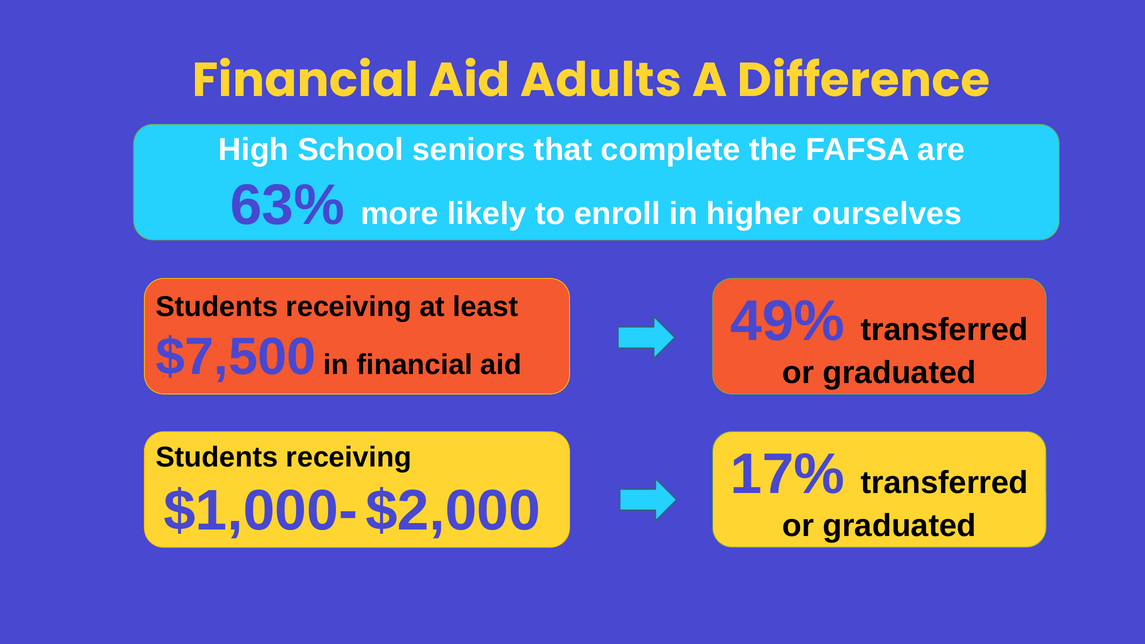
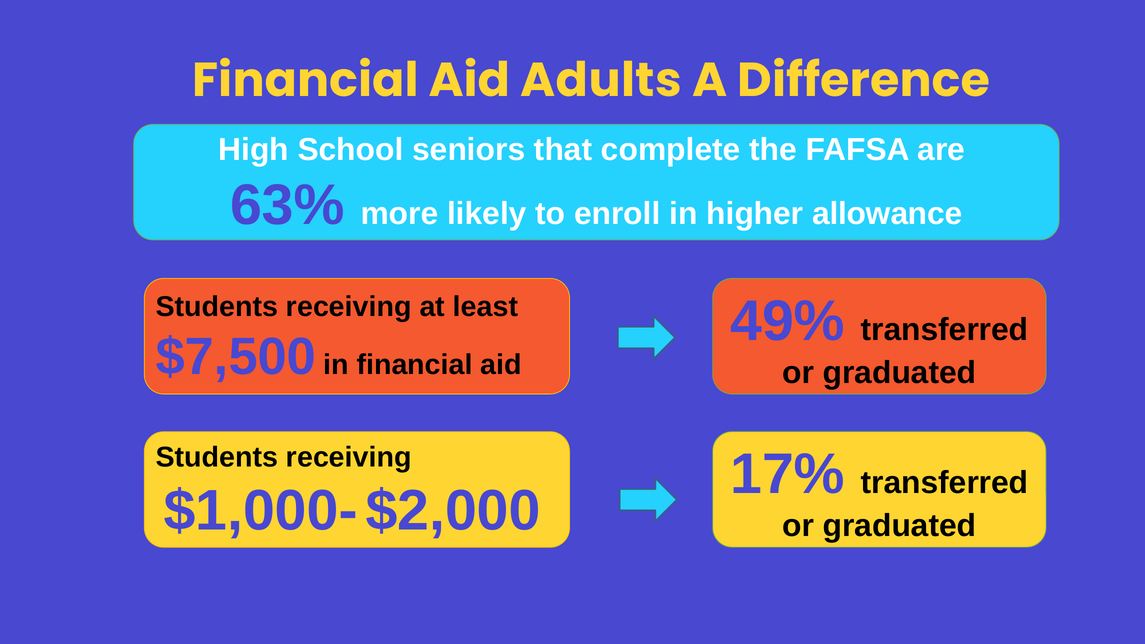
ourselves: ourselves -> allowance (887, 214)
